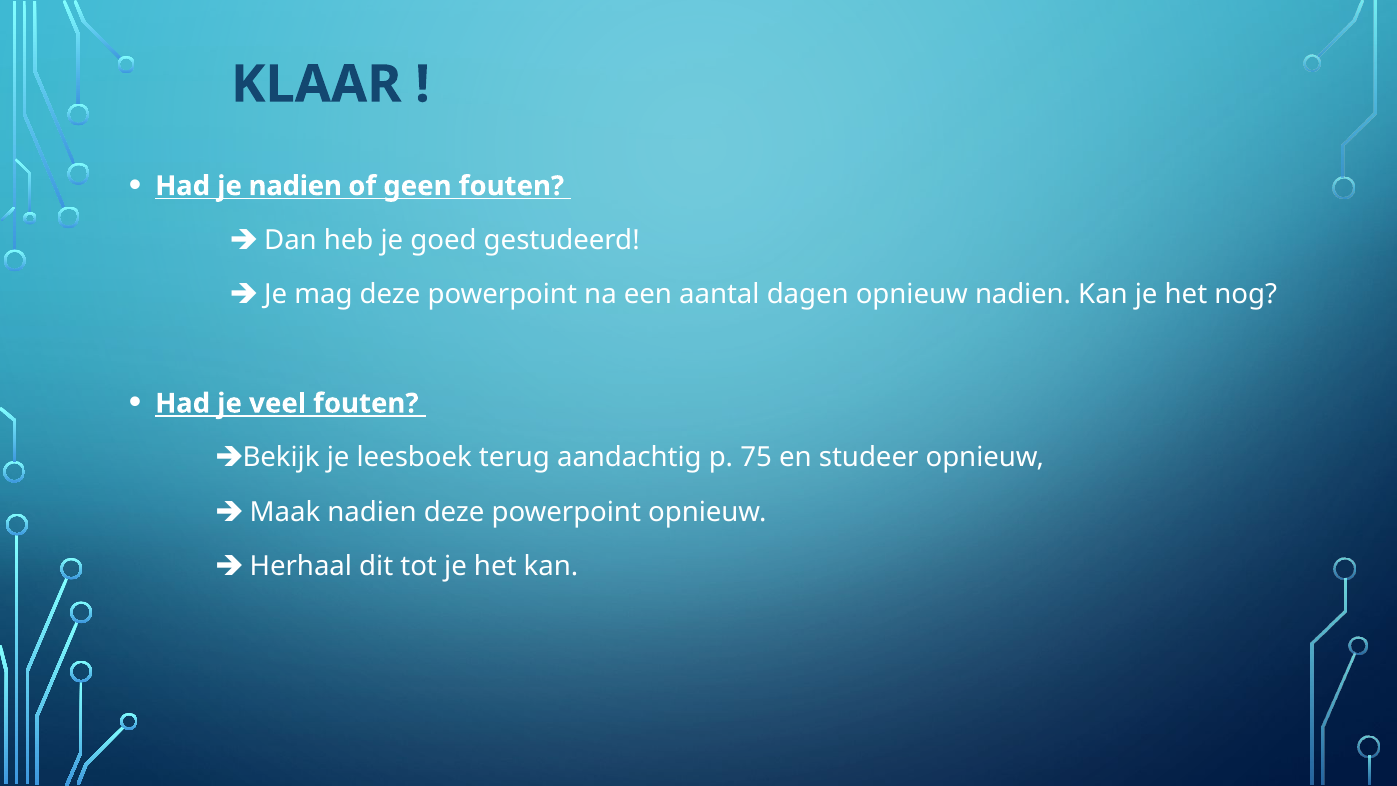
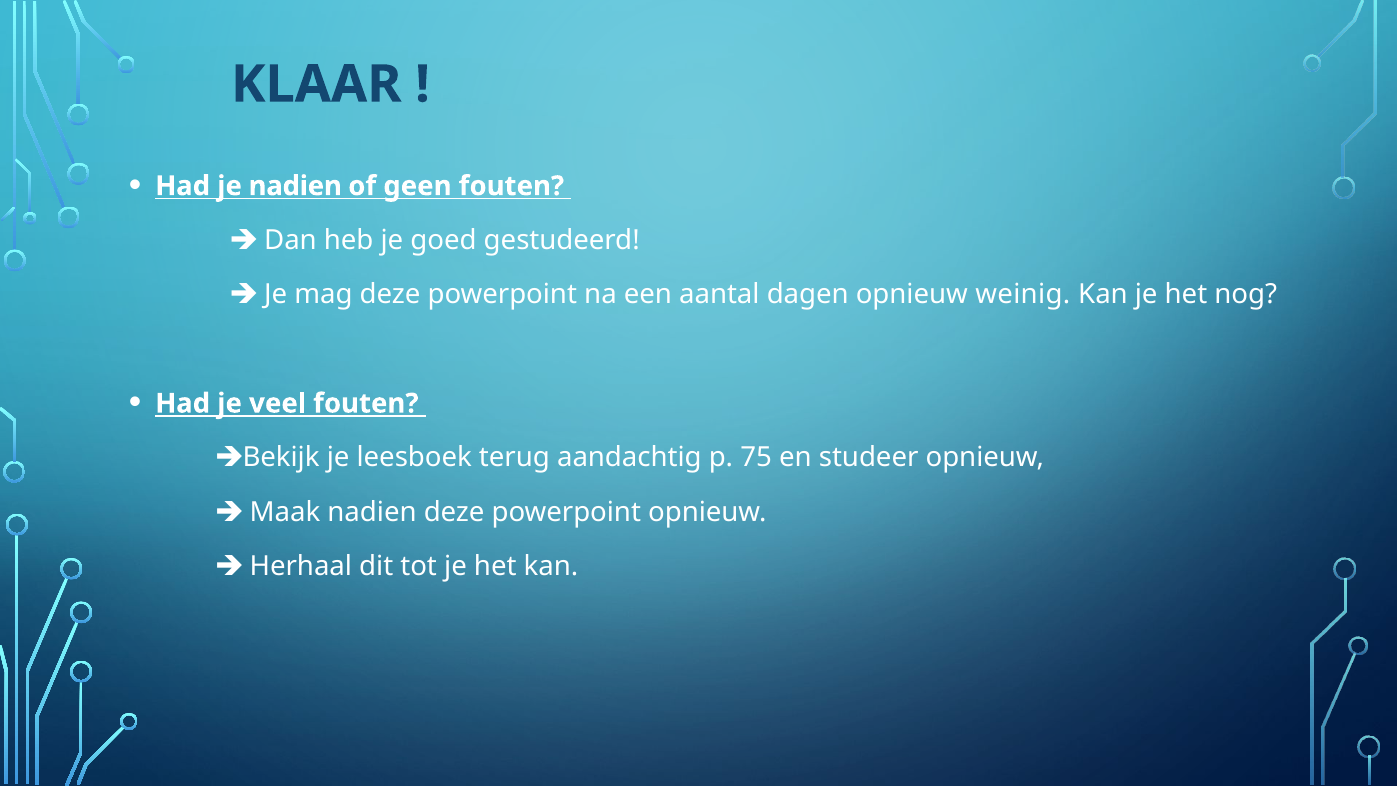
opnieuw nadien: nadien -> weinig (1023, 295)
